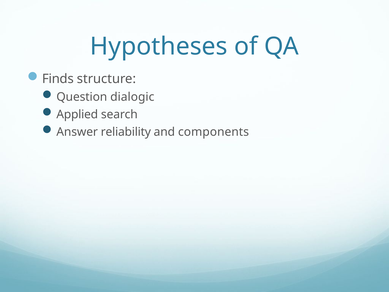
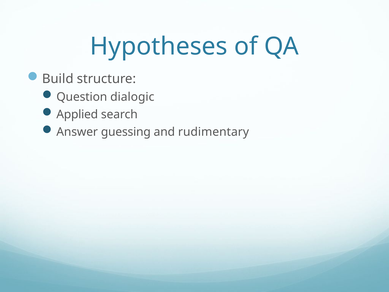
Finds: Finds -> Build (58, 79)
reliability: reliability -> guessing (126, 132)
components: components -> rudimentary (214, 132)
